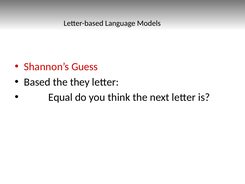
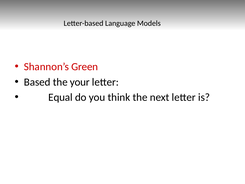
Guess: Guess -> Green (85, 67)
they: they -> your (80, 82)
